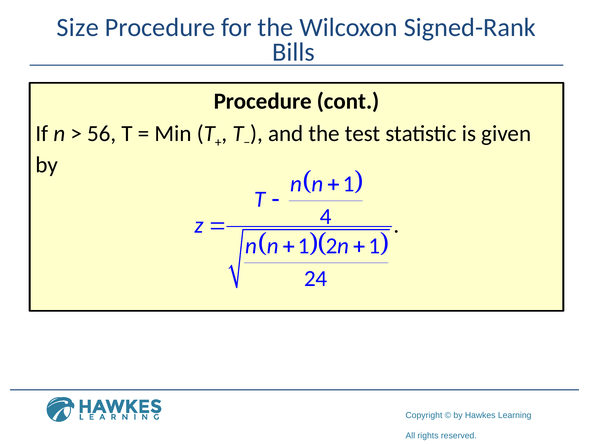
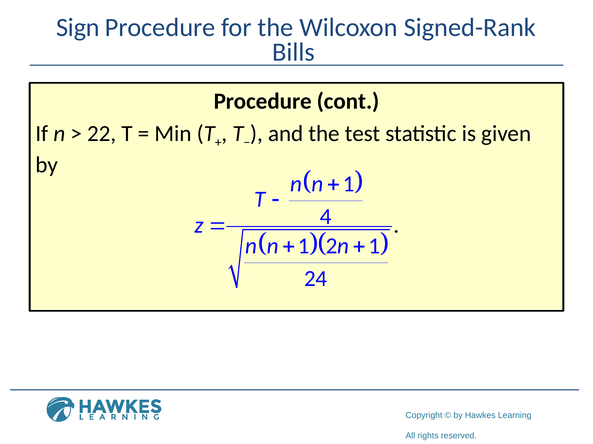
Size: Size -> Sign (78, 28)
56: 56 -> 22 (102, 134)
